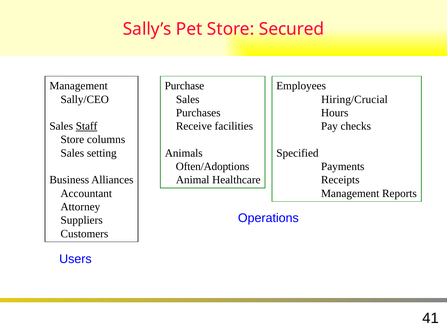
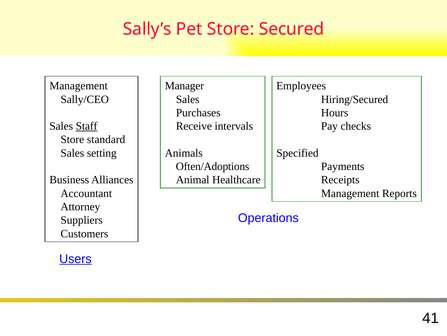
Purchase: Purchase -> Manager (184, 86)
Hiring/Crucial: Hiring/Crucial -> Hiring/Secured (355, 99)
facilities: facilities -> intervals (234, 126)
columns: columns -> standard (106, 139)
Users underline: none -> present (75, 258)
